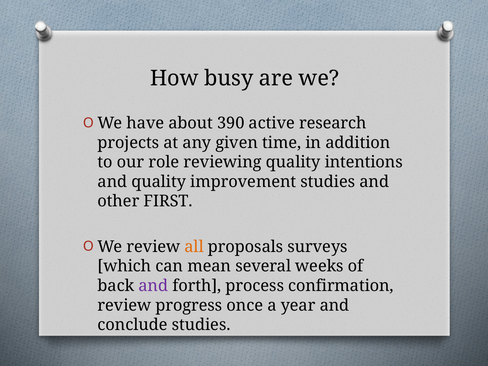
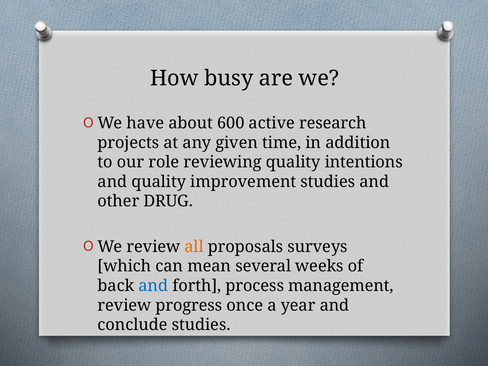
390: 390 -> 600 (231, 123)
FIRST: FIRST -> DRUG (168, 201)
and colour: purple -> blue (153, 286)
confirmation: confirmation -> management (341, 286)
